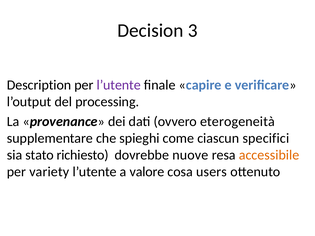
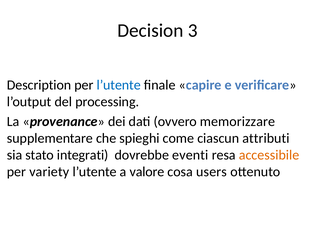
l’utente colour: purple -> blue (119, 85)
eterogeneità: eterogeneità -> memorizzare (237, 122)
specifici: specifici -> attributi (266, 138)
richiesto: richiesto -> integrati (83, 155)
nuove: nuove -> eventi (190, 155)
